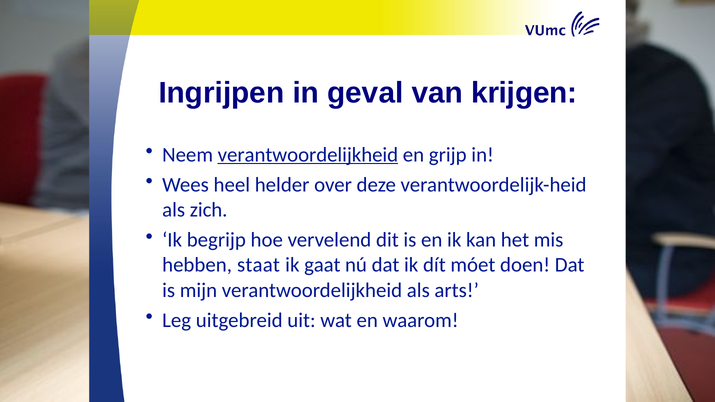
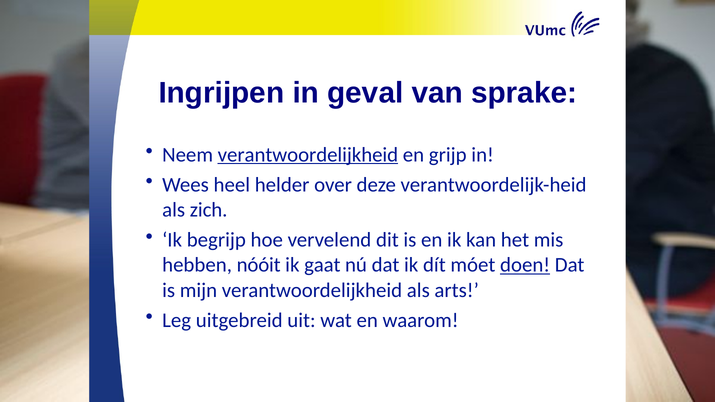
krijgen: krijgen -> sprake (524, 93)
staat: staat -> nóóit (259, 265)
doen underline: none -> present (525, 265)
